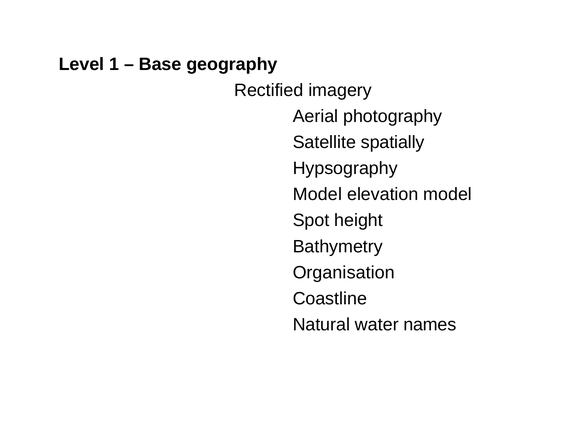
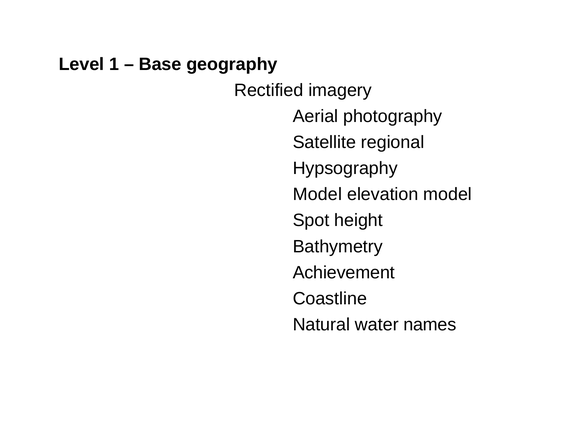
spatially: spatially -> regional (393, 143)
Organisation: Organisation -> Achievement (344, 273)
